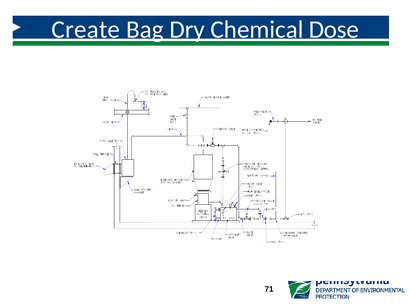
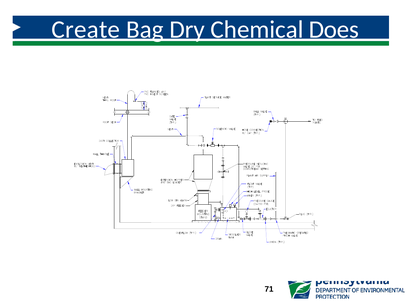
Dose: Dose -> Does (334, 29)
